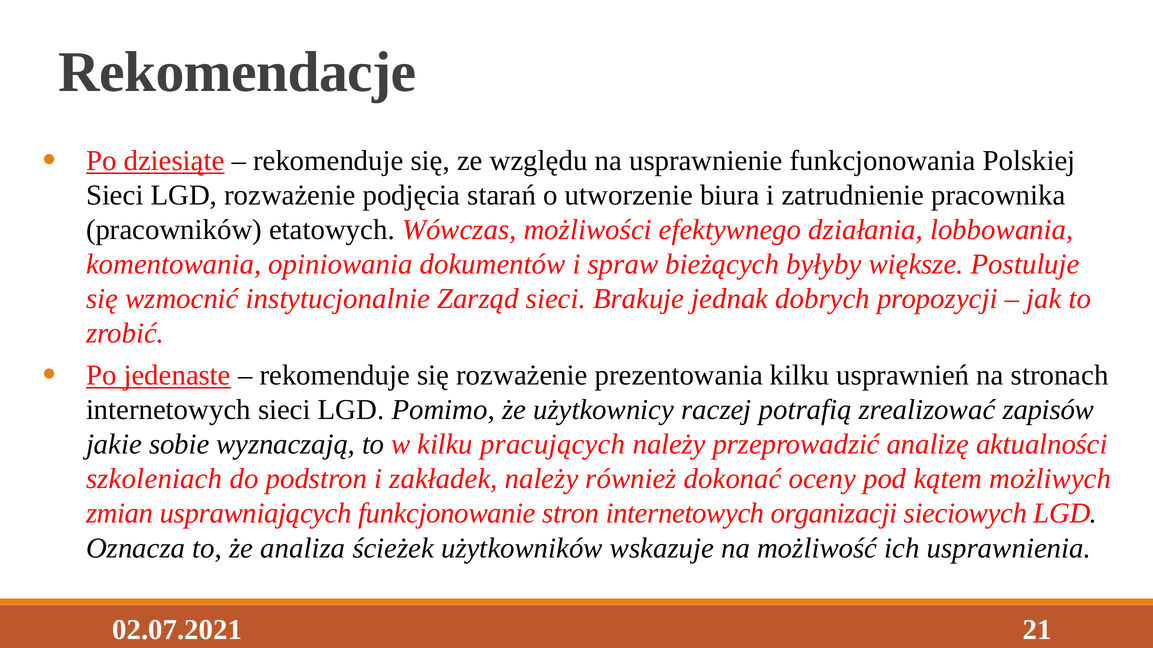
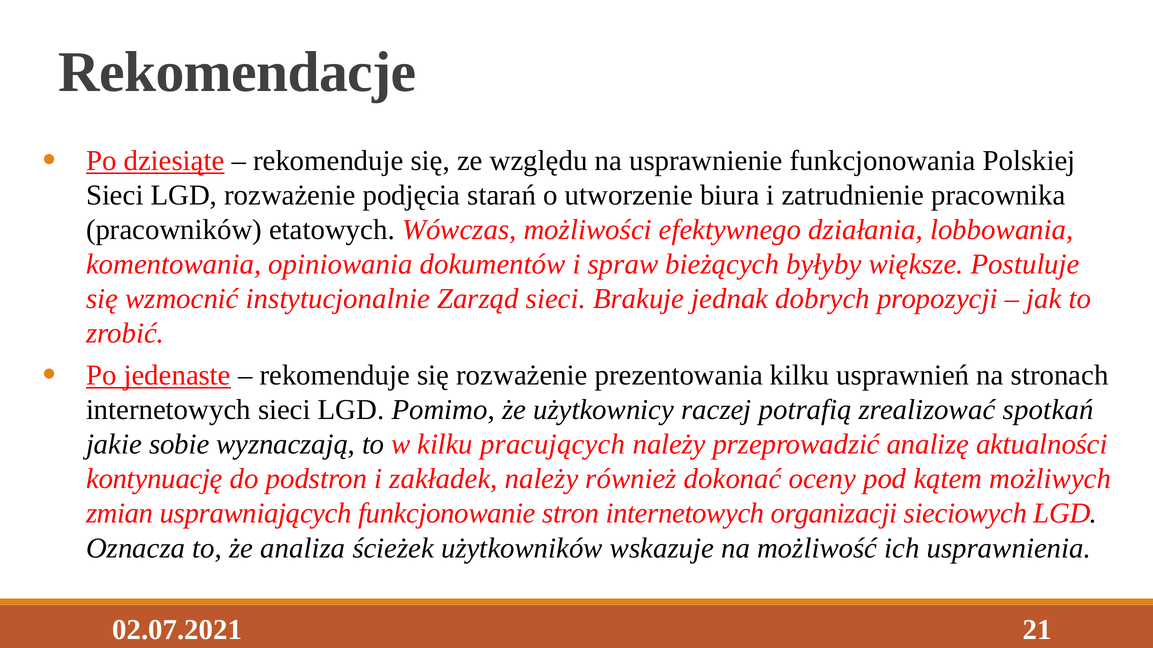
zapisów: zapisów -> spotkań (1048, 410)
szkoleniach: szkoleniach -> kontynuację (154, 479)
